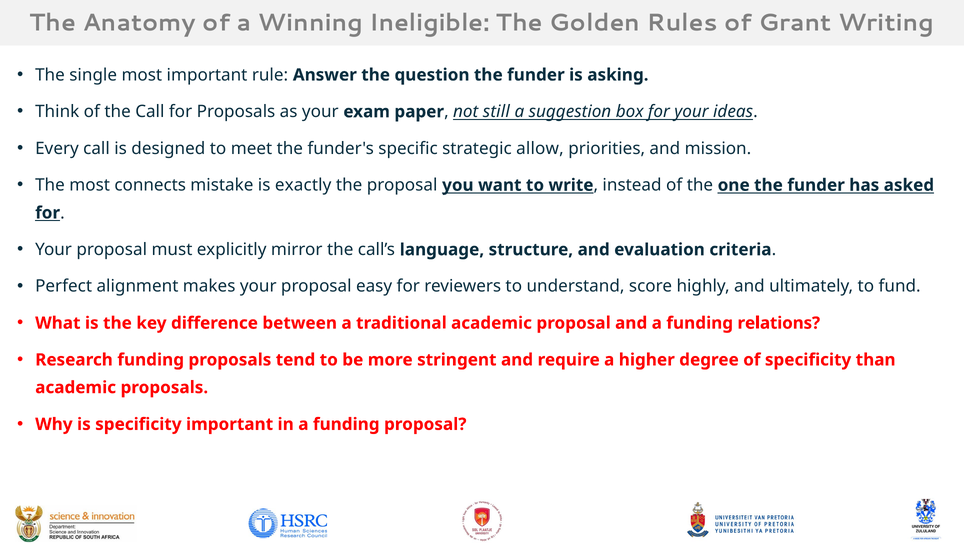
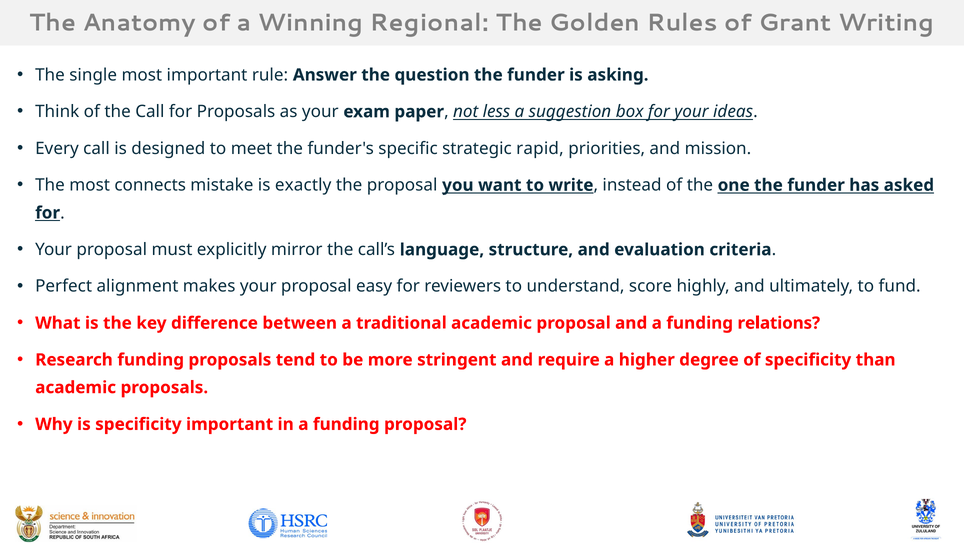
Ineligible: Ineligible -> Regional (429, 23)
still: still -> less (496, 112)
allow: allow -> rapid (540, 148)
